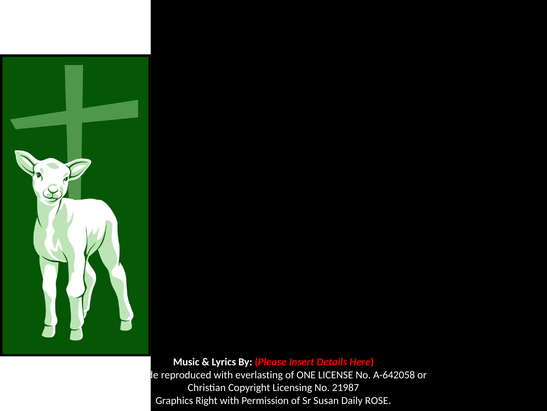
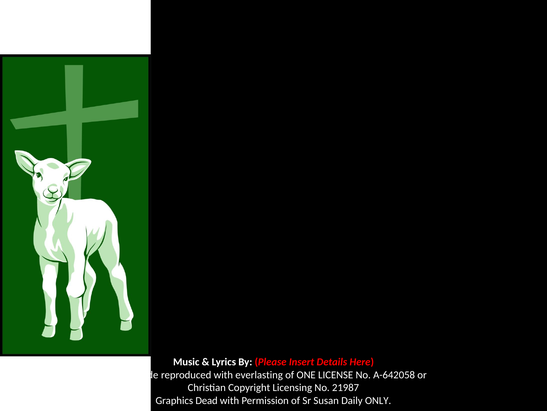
Right: Right -> Dead (207, 400)
ROSE: ROSE -> ONLY (378, 400)
